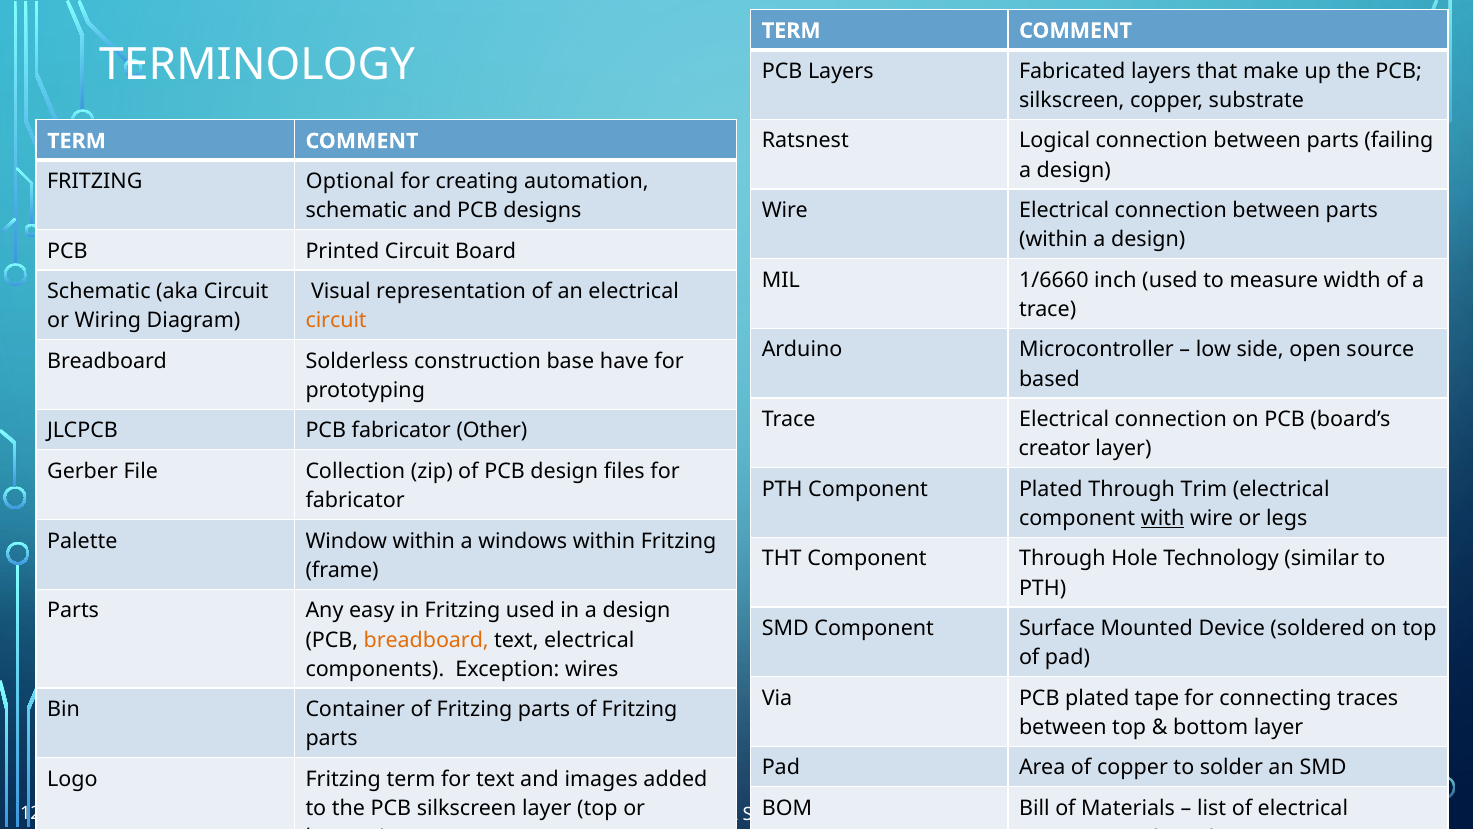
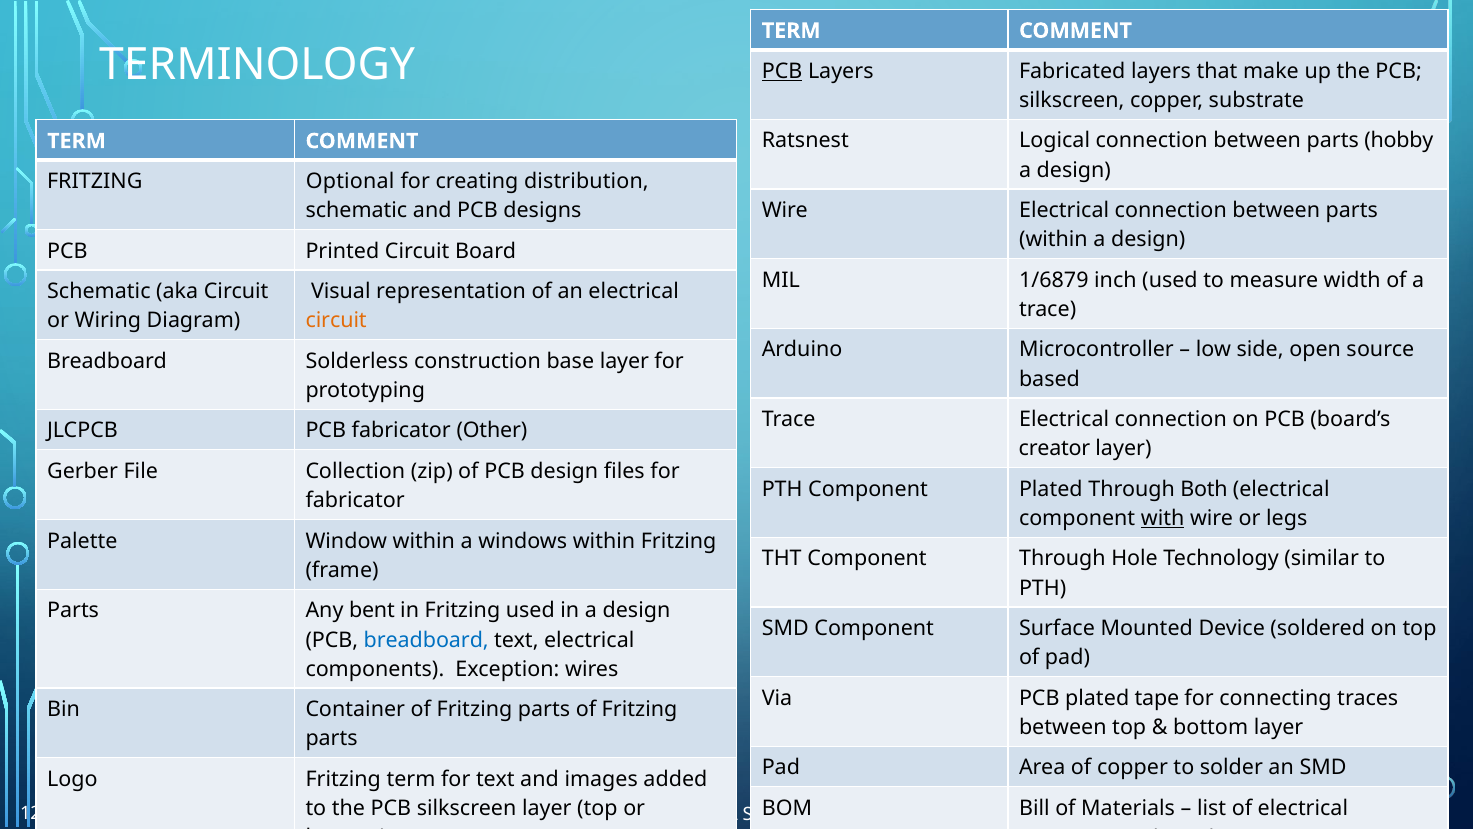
PCB underline: none -> present (782, 71)
failing: failing -> hobby (1399, 141)
automation: automation -> distribution (586, 181)
1/6660: 1/6660 -> 1/6879 (1054, 280)
base have: have -> layer (624, 361)
Trim: Trim -> Both (1204, 489)
easy: easy -> bent (372, 610)
breadboard colour: orange -> blue (426, 640)
